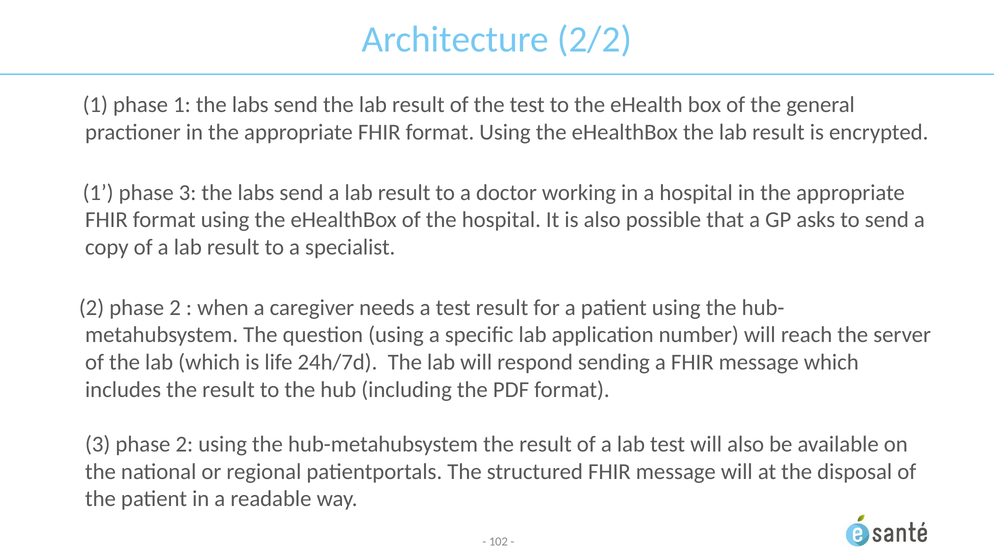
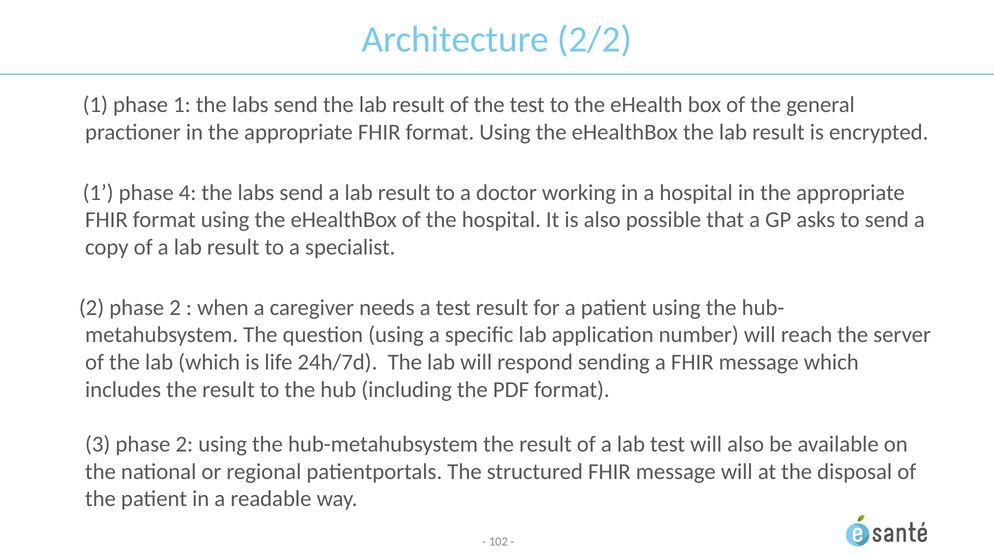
phase 3: 3 -> 4 (188, 193)
